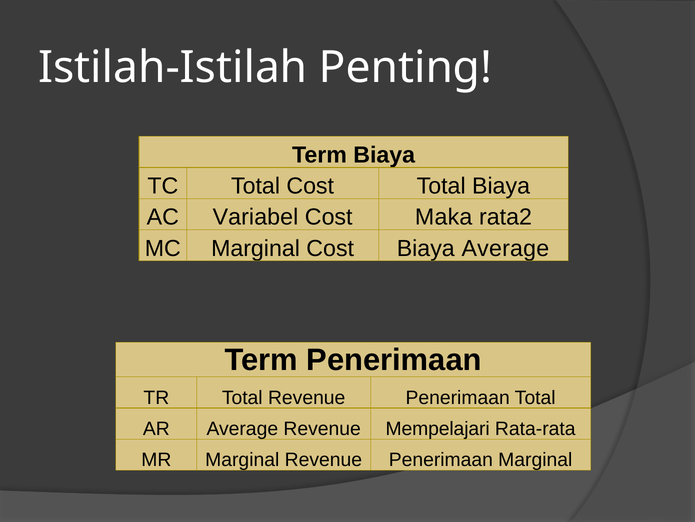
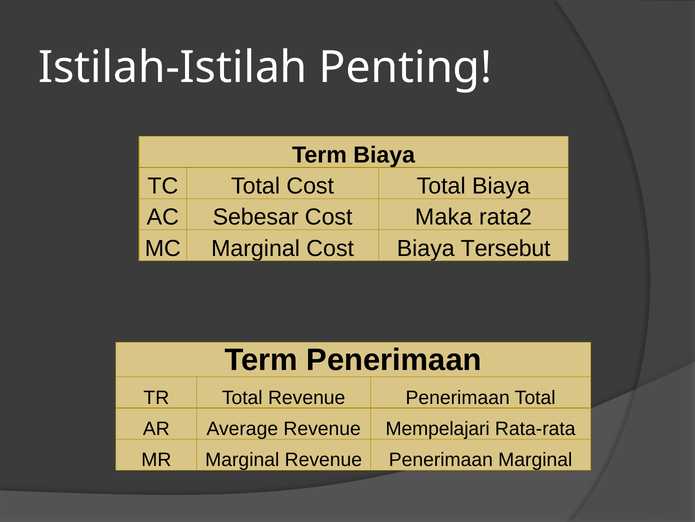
Variabel: Variabel -> Sebesar (256, 217)
Biaya Average: Average -> Tersebut (506, 248)
